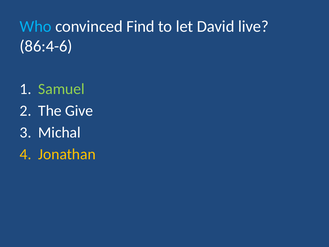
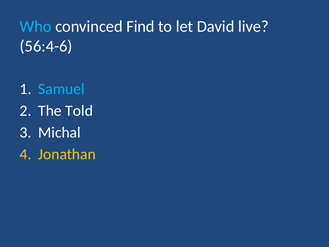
86:4-6: 86:4-6 -> 56:4-6 (46, 46)
Samuel colour: light green -> light blue (61, 89)
Give: Give -> Told (79, 111)
